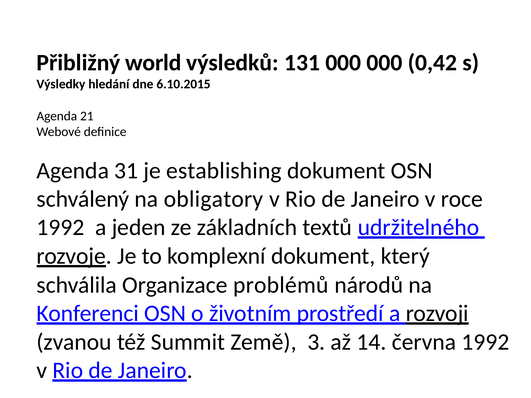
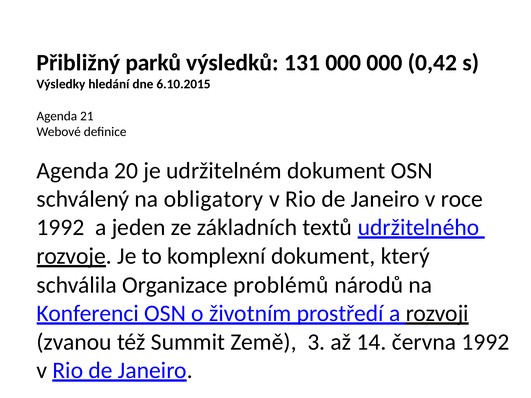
world: world -> parků (153, 63)
31: 31 -> 20 (126, 171)
establishing: establishing -> udržitelném (224, 171)
